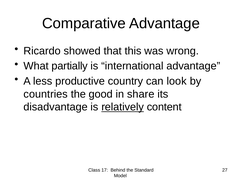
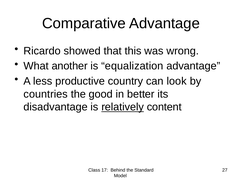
partially: partially -> another (70, 66)
international: international -> equalization (132, 66)
share: share -> better (141, 94)
